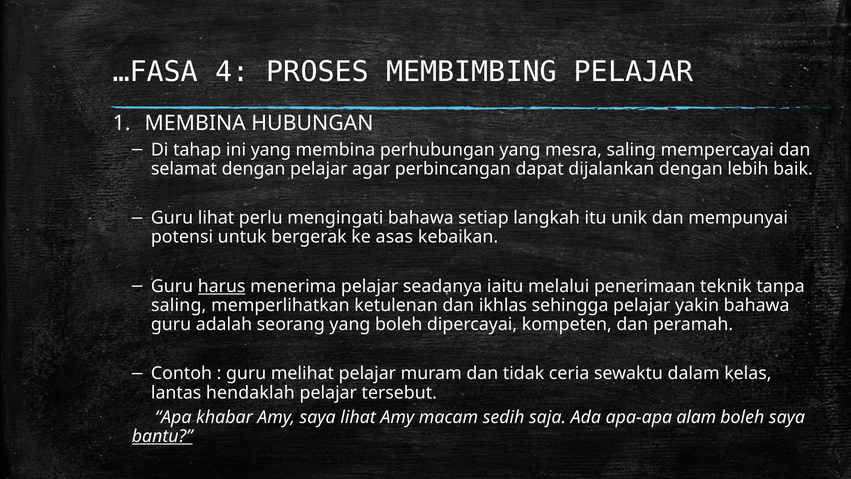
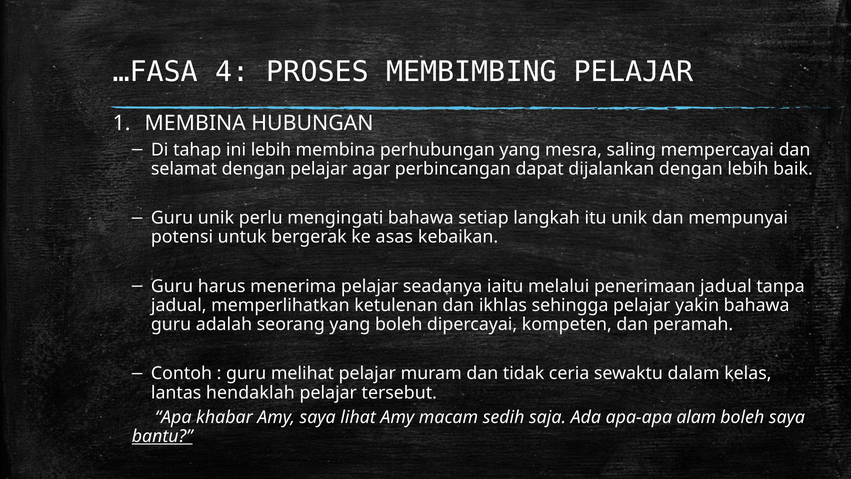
ini yang: yang -> lebih (271, 150)
Guru lihat: lihat -> unik (216, 218)
harus underline: present -> none (222, 286)
penerimaan teknik: teknik -> jadual (726, 286)
saling: saling -> jadual (179, 305)
